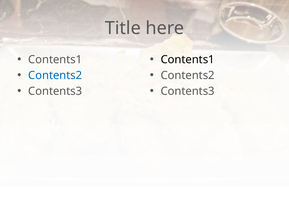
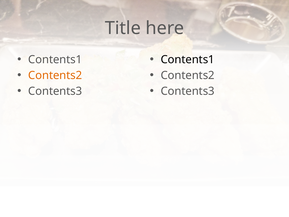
Contents2 colour: blue -> orange (55, 75)
